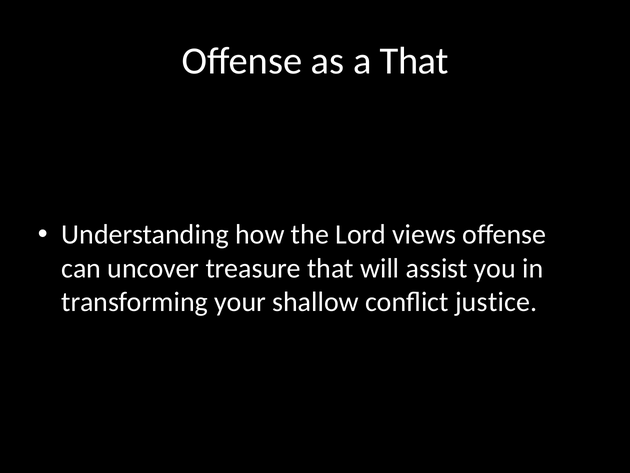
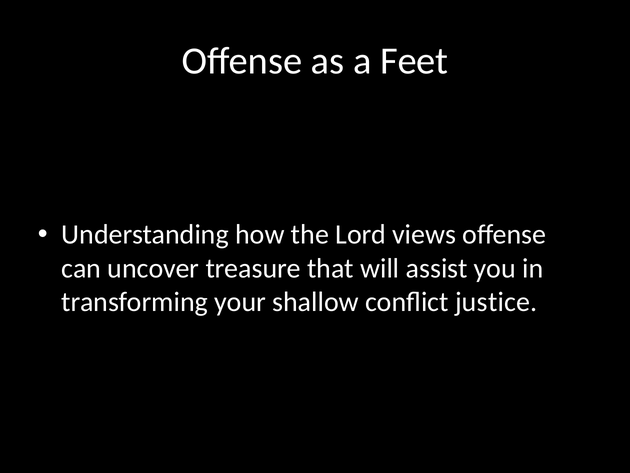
a That: That -> Feet (414, 61)
